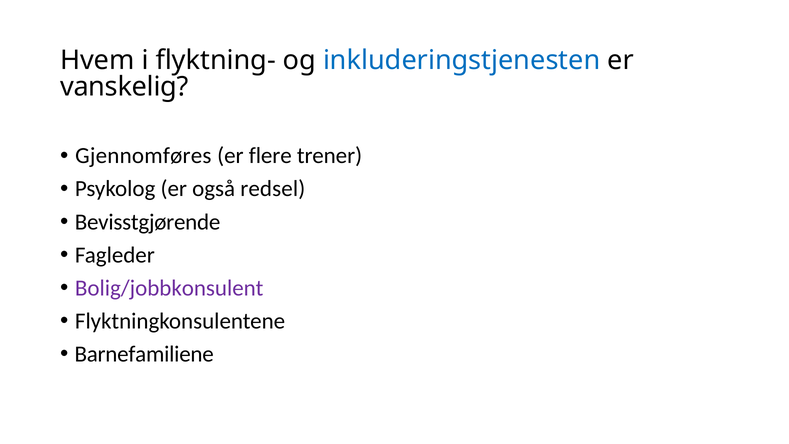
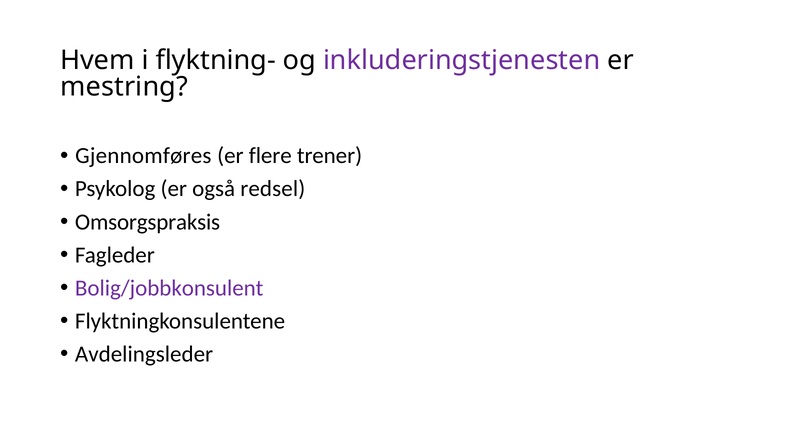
inkluderingstjenesten colour: blue -> purple (462, 60)
vanskelig: vanskelig -> mestring (124, 87)
Bevisstgjørende: Bevisstgjørende -> Omsorgspraksis (148, 222)
Barnefamiliene: Barnefamiliene -> Avdelingsleder (144, 354)
